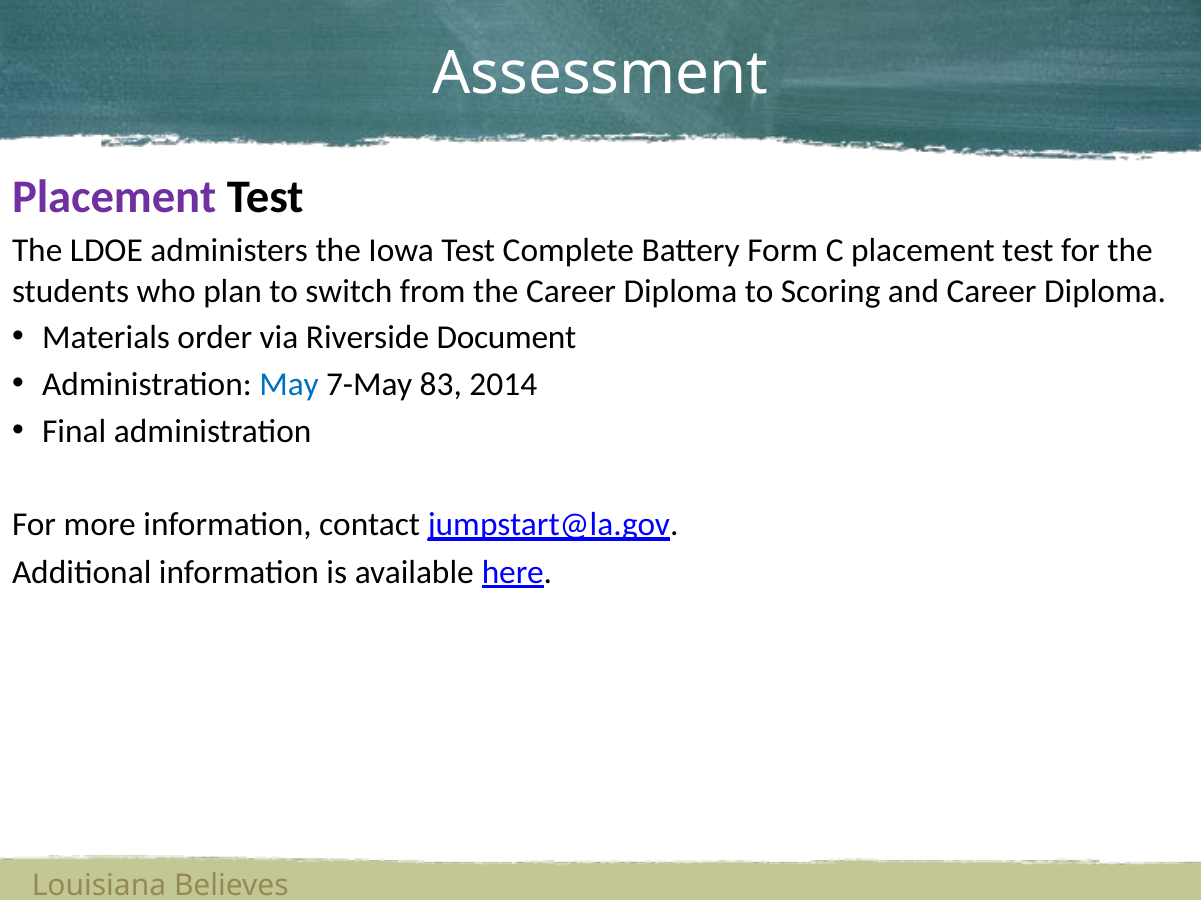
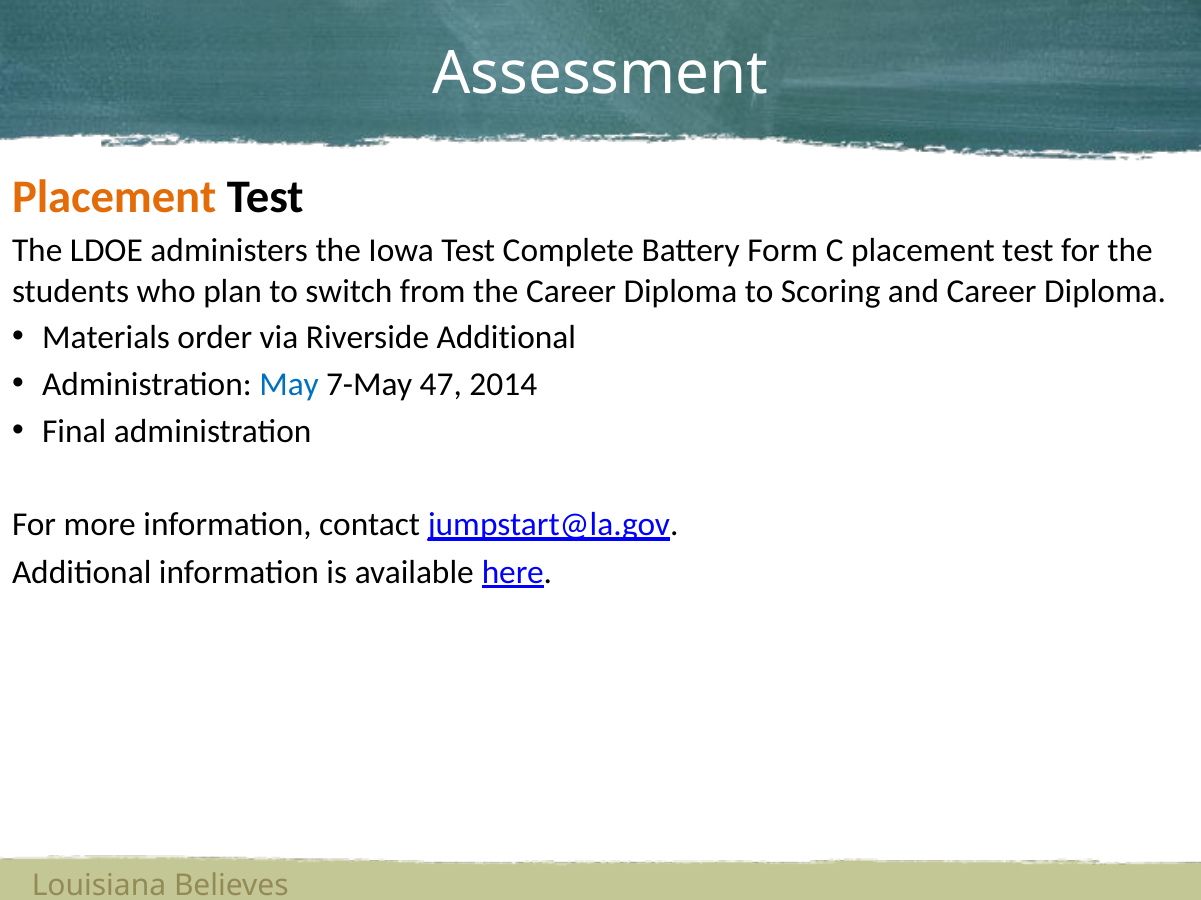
Placement colour: purple -> orange (114, 197)
Riverside Document: Document -> Additional (506, 338)
83: 83 -> 47 (441, 385)
